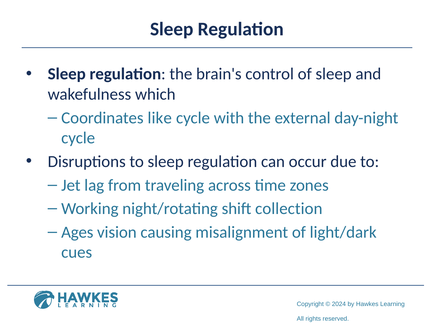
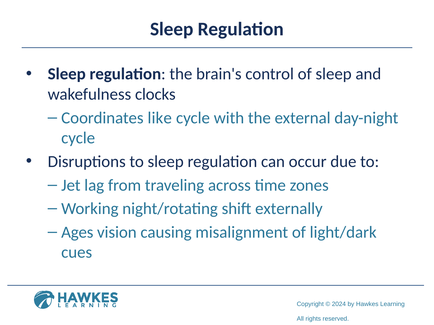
which: which -> clocks (155, 94)
collection: collection -> externally (289, 209)
